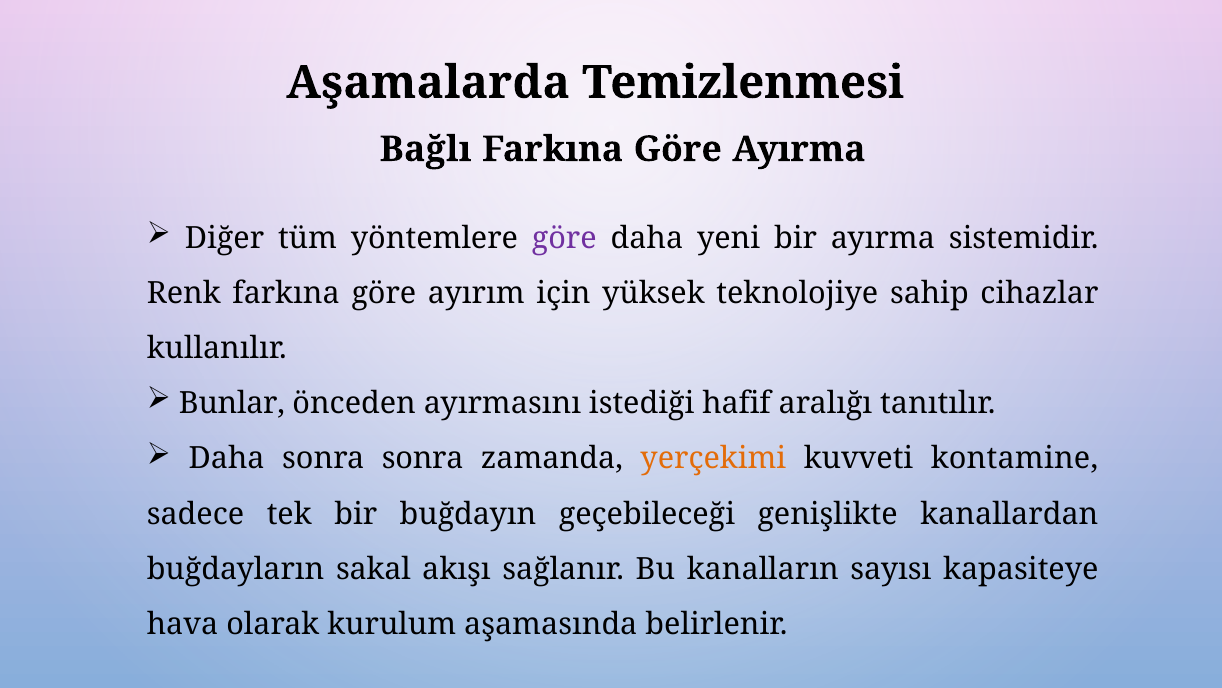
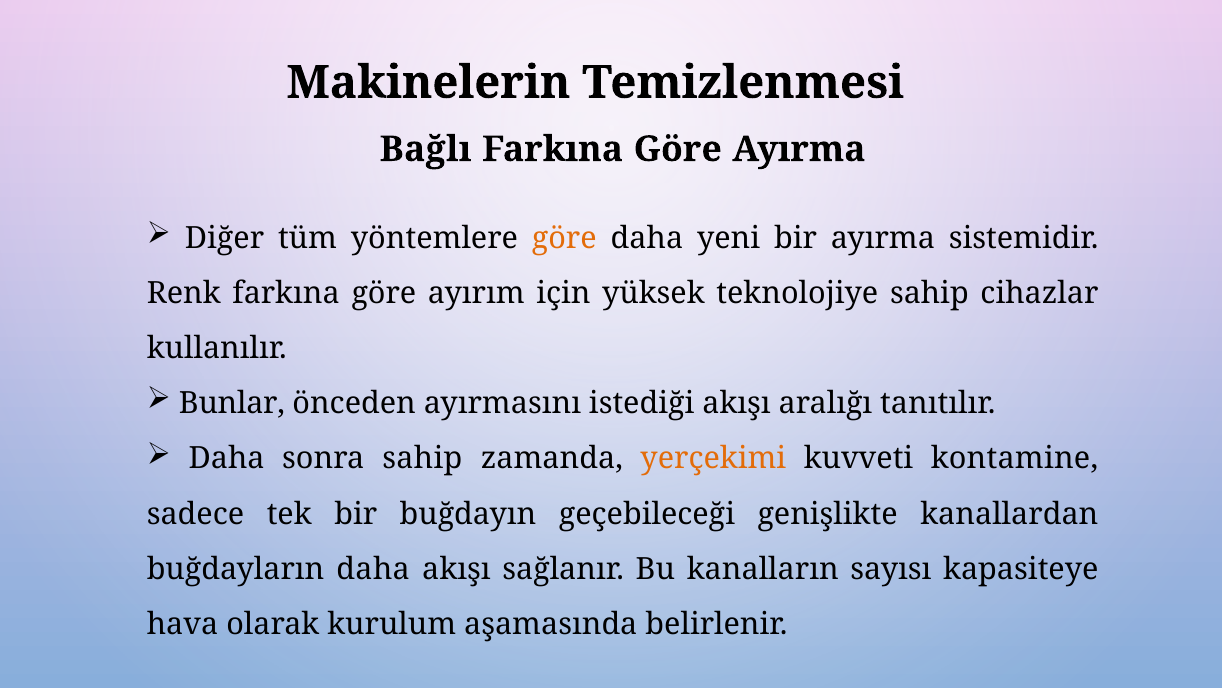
Aşamalarda: Aşamalarda -> Makinelerin (428, 83)
göre colour: purple -> orange (564, 239)
istediği hafif: hafif -> akışı (736, 403)
sonra sonra: sonra -> sahip (422, 458)
buğdayların sakal: sakal -> daha (373, 568)
